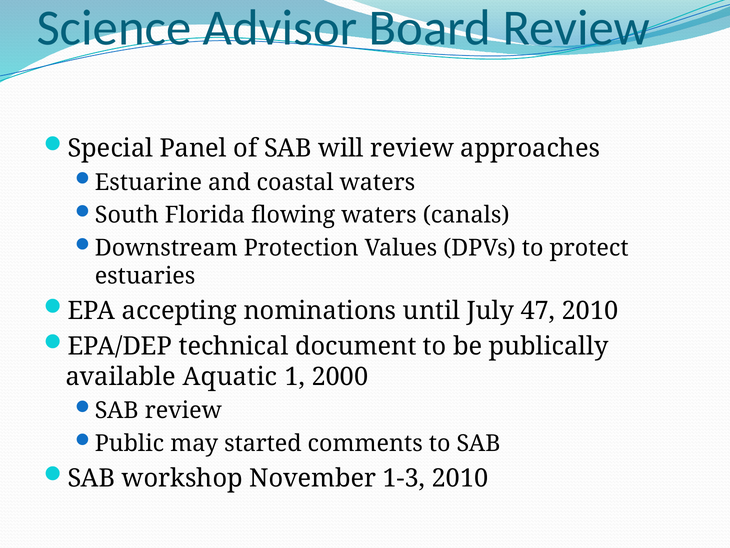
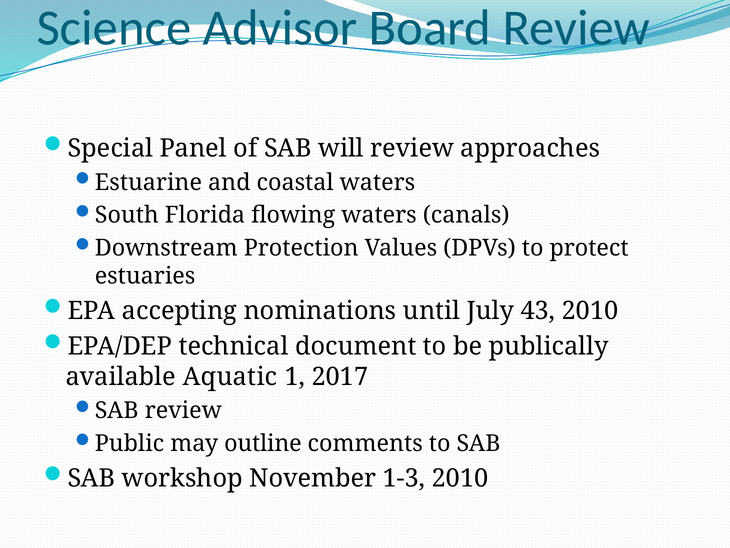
47: 47 -> 43 (538, 310)
2000: 2000 -> 2017 (340, 376)
started: started -> outline (263, 443)
